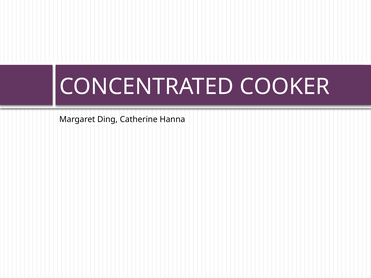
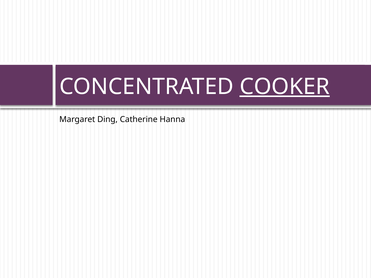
COOKER underline: none -> present (285, 87)
